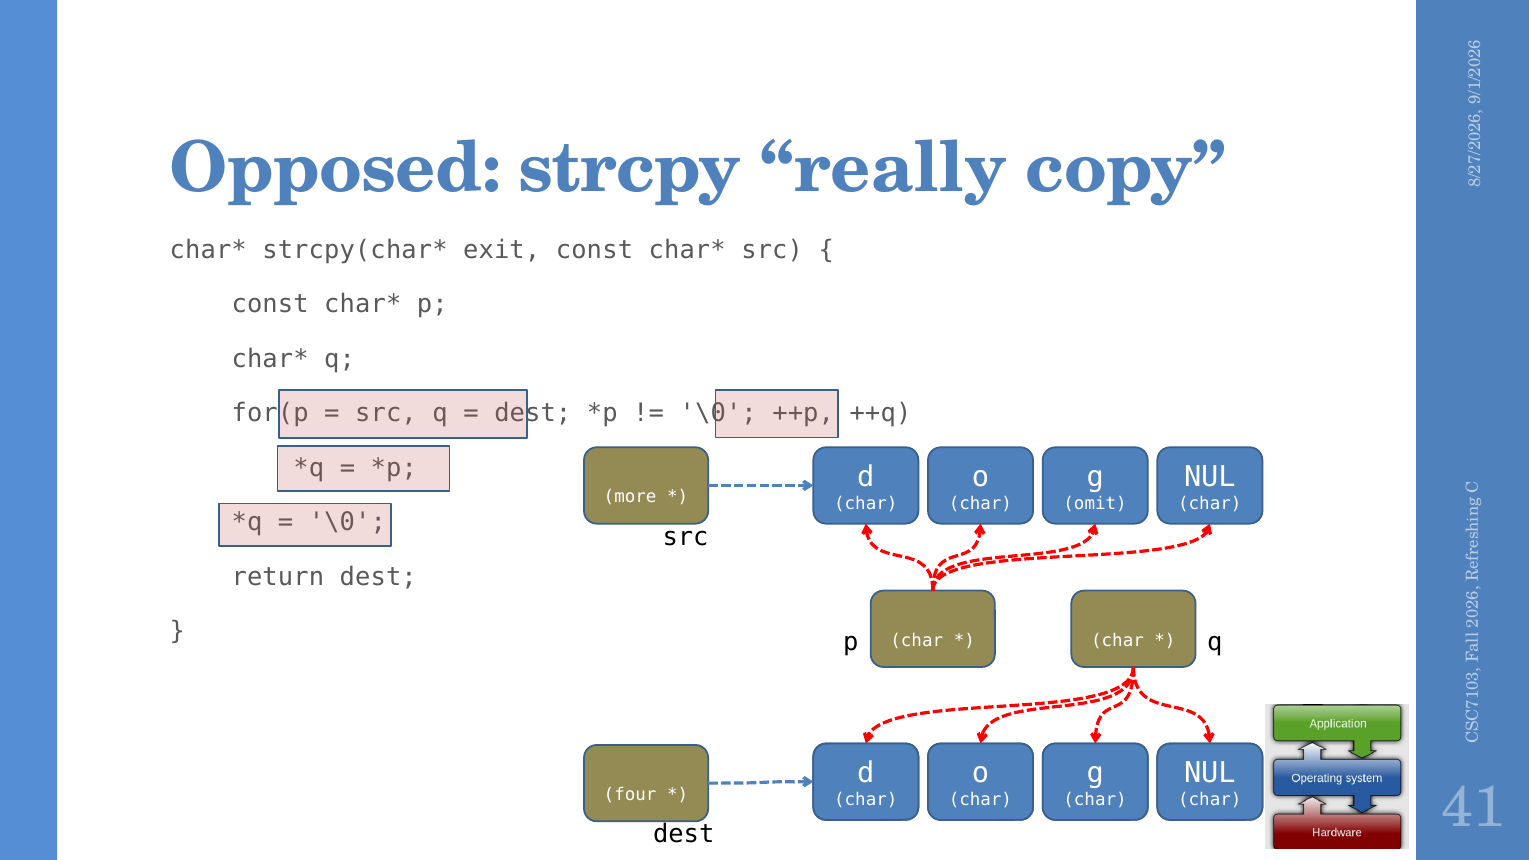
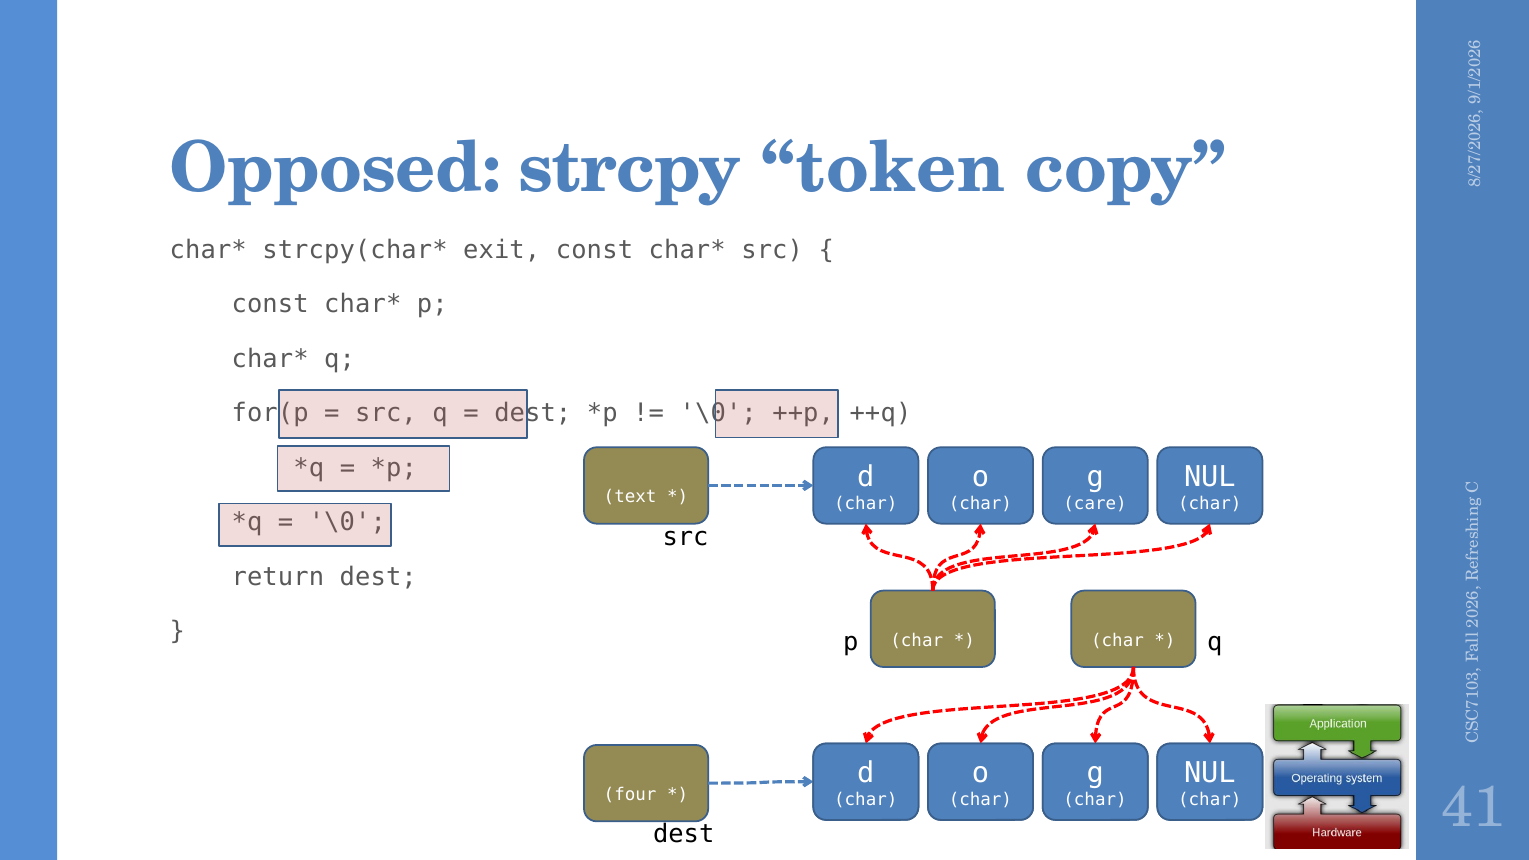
really: really -> token (883, 168)
more: more -> text (630, 497)
omit: omit -> care (1095, 504)
